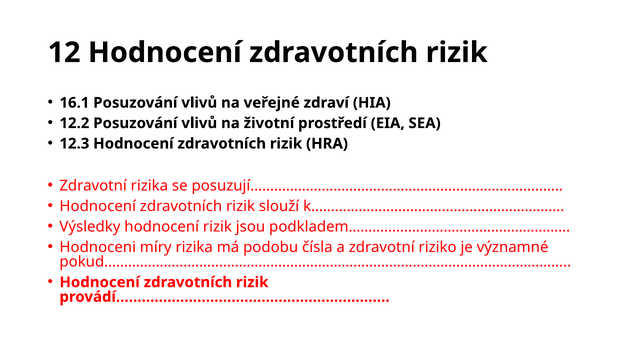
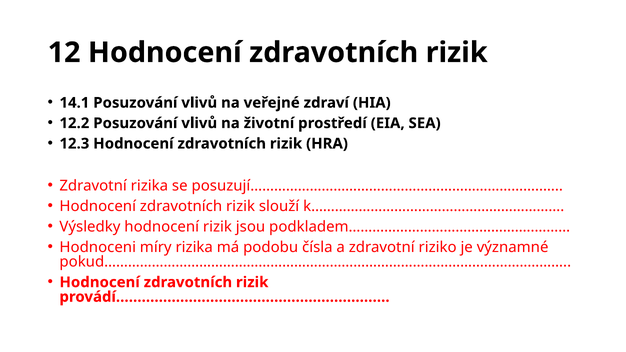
16.1: 16.1 -> 14.1 (74, 103)
